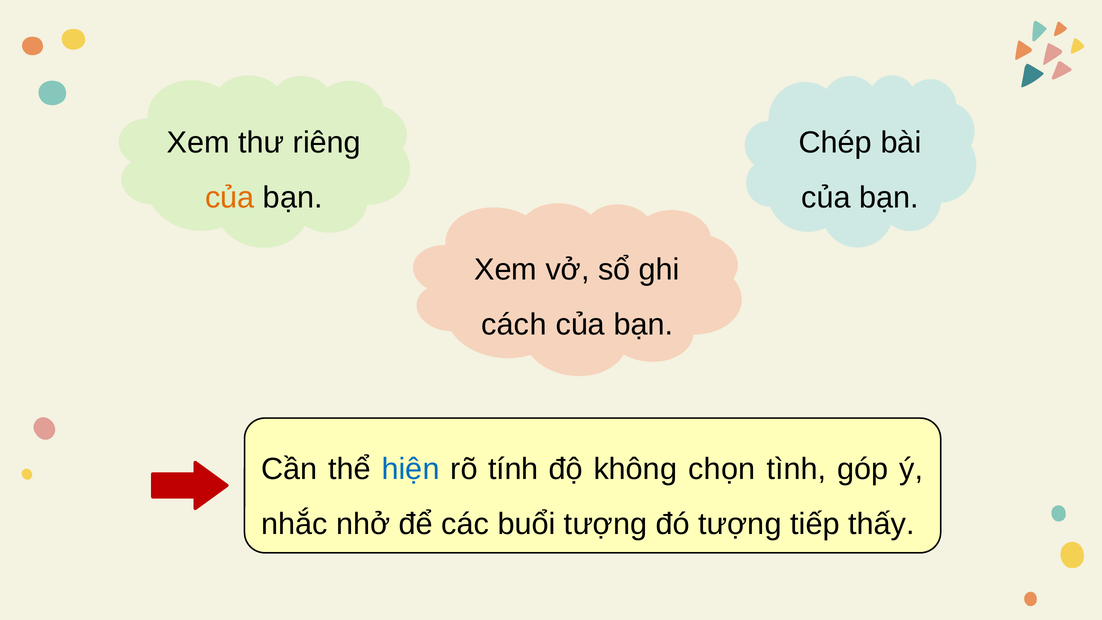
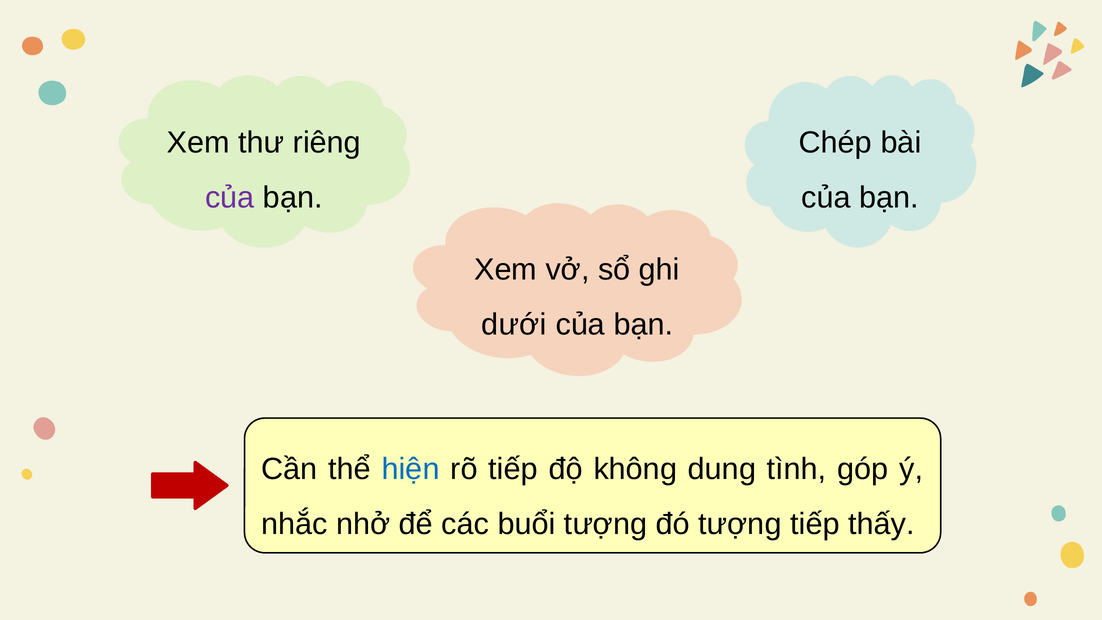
của colour: orange -> purple (230, 197)
cách: cách -> dưới (514, 325)
rõ tính: tính -> tiếp (513, 469)
chọn: chọn -> dung (722, 469)
